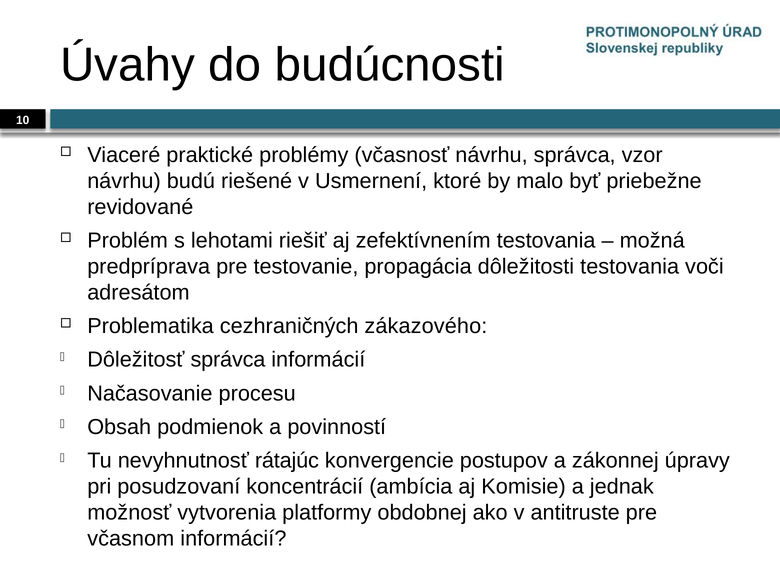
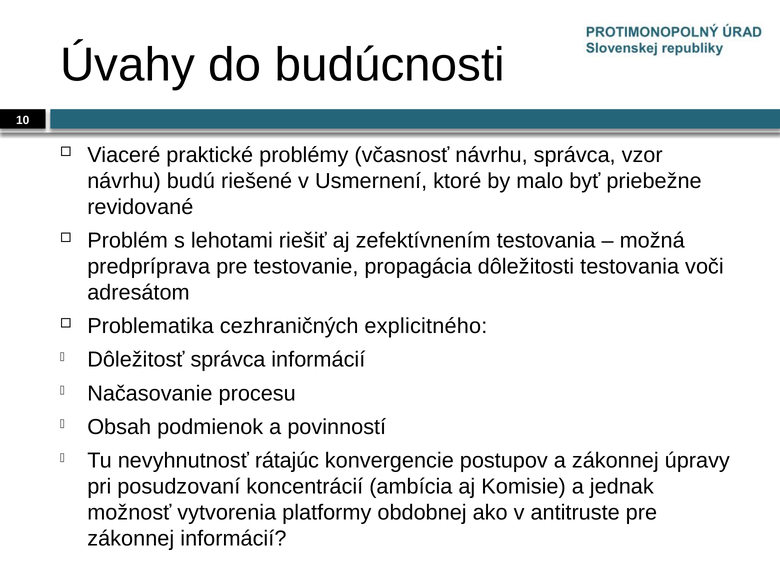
zákazového: zákazového -> explicitného (426, 326)
včasnom: včasnom -> zákonnej (131, 539)
